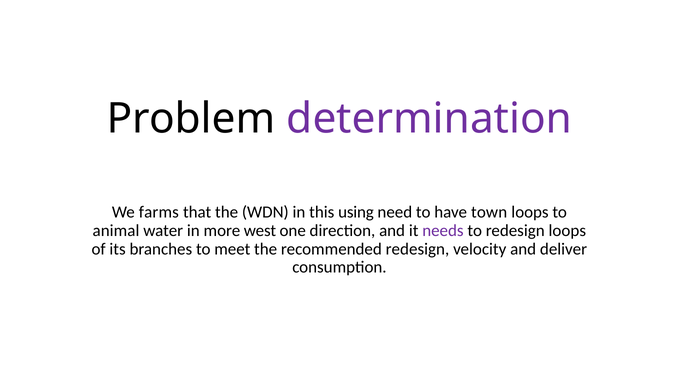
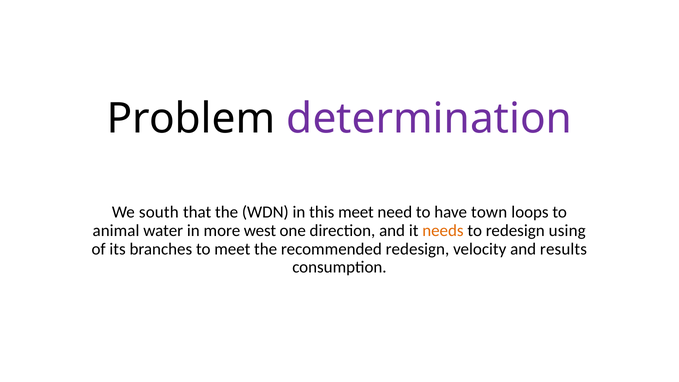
farms: farms -> south (159, 212)
this using: using -> meet (356, 212)
needs colour: purple -> orange (443, 231)
redesign loops: loops -> using (567, 231)
deliver: deliver -> results (563, 249)
